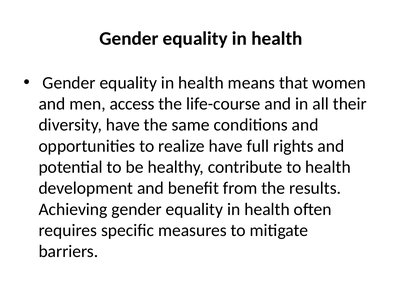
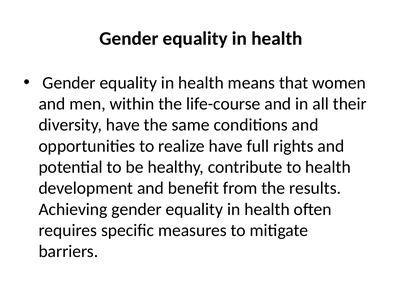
access: access -> within (132, 104)
